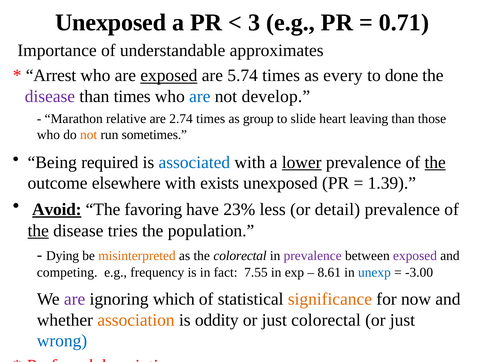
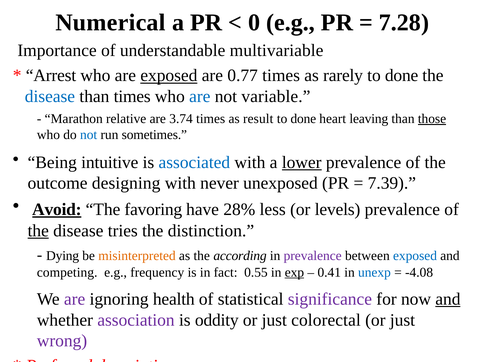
Unexposed: Unexposed -> Numerical (110, 23)
3: 3 -> 0 (254, 23)
0.71: 0.71 -> 7.28 (404, 23)
approximates: approximates -> multivariable (277, 50)
5.74: 5.74 -> 0.77 (243, 75)
every: every -> rarely (343, 75)
disease colour: purple -> blue (50, 96)
develop: develop -> variable (276, 96)
2.74: 2.74 -> 3.74 (181, 119)
group: group -> result (258, 119)
slide: slide -> done (303, 119)
those underline: none -> present (432, 119)
not colour: orange -> blue (89, 135)
required: required -> intuitive (110, 162)
the underline: present -> none (435, 162)
elsewhere: elsewhere -> designing (126, 183)
exists: exists -> never (220, 183)
1.39: 1.39 -> 7.39 (392, 183)
23%: 23% -> 28% (239, 209)
detail: detail -> levels (338, 209)
population: population -> distinction (211, 230)
the colorectal: colorectal -> according (240, 255)
exposed colour: purple -> blue (415, 255)
7.55: 7.55 -> 0.55 (256, 272)
exp underline: none -> present (294, 272)
8.61: 8.61 -> 0.41 (329, 272)
-3.00: -3.00 -> -4.08 (419, 272)
which: which -> health (174, 299)
significance colour: orange -> purple (330, 299)
and underline: none -> present (448, 299)
association colour: orange -> purple (136, 320)
wrong colour: blue -> purple (62, 340)
